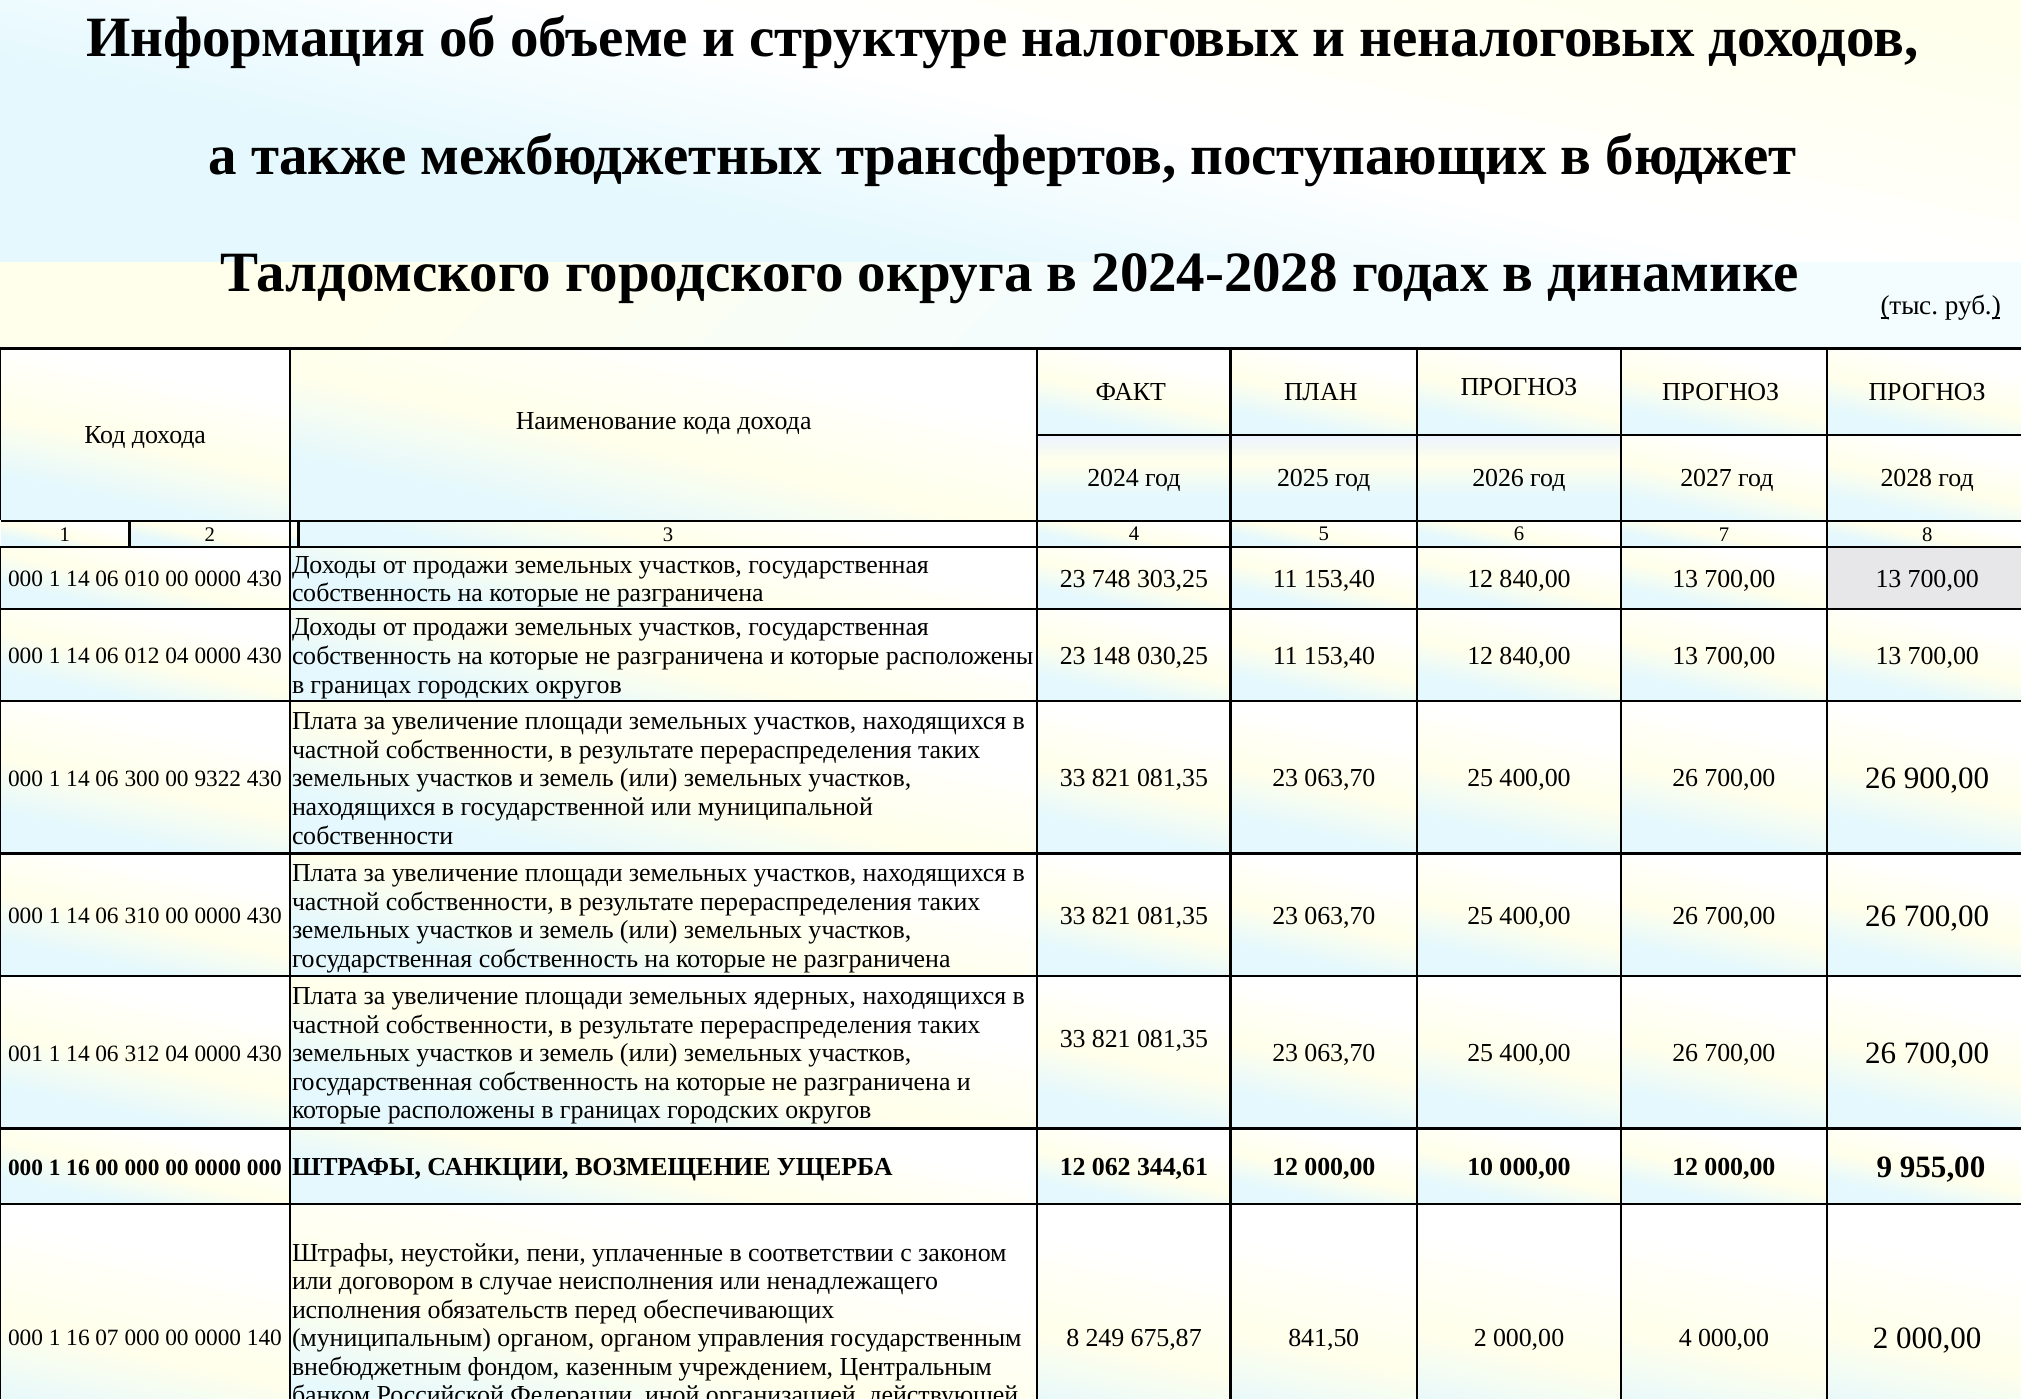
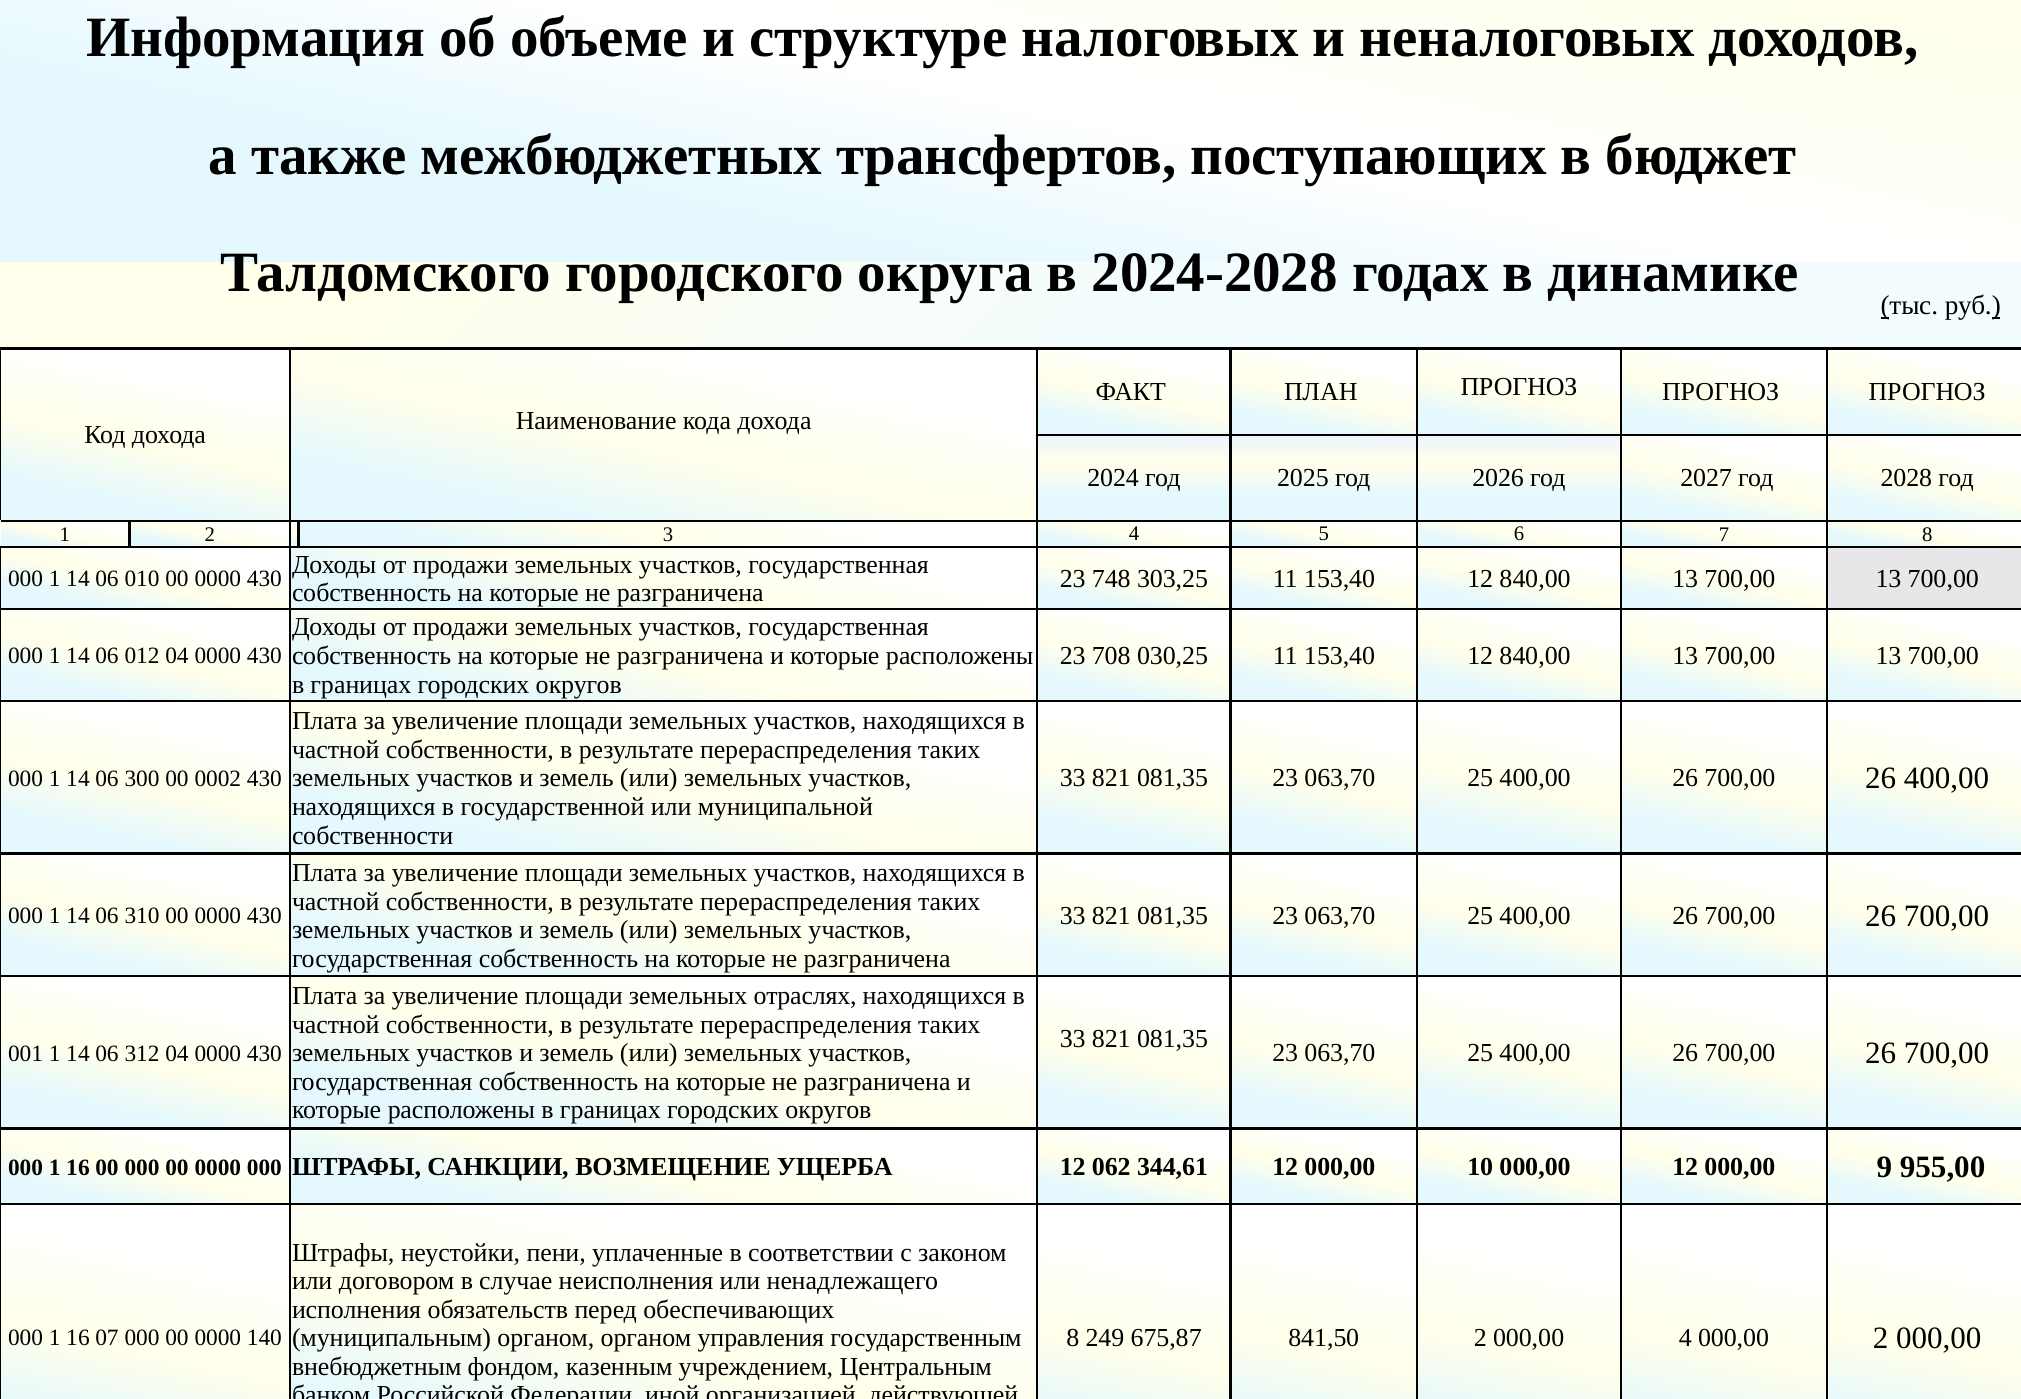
148: 148 -> 708 (1111, 656)
26 900,00: 900,00 -> 400,00 (1947, 778)
9322: 9322 -> 0002 (218, 779)
ядерных: ядерных -> отраслях (805, 996)
